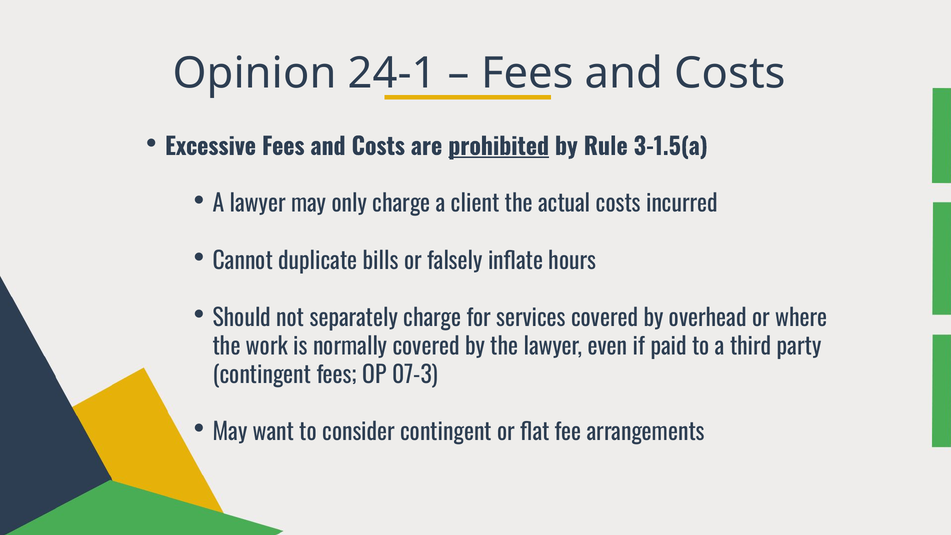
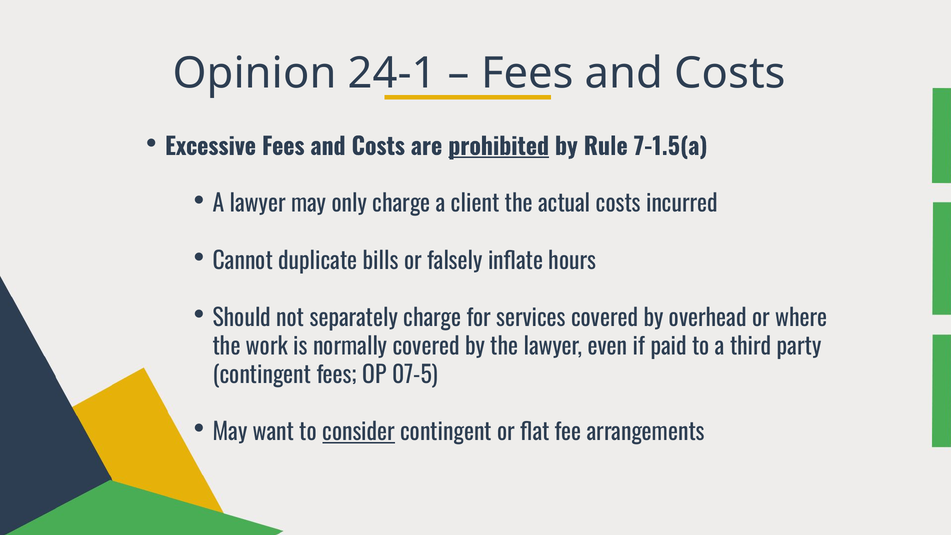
3-1.5(a: 3-1.5(a -> 7-1.5(a (671, 147)
07-3: 07-3 -> 07-5 (415, 375)
consider underline: none -> present (359, 432)
